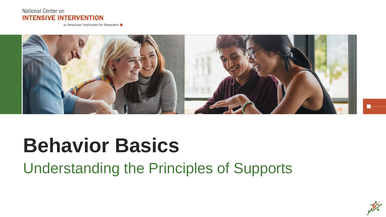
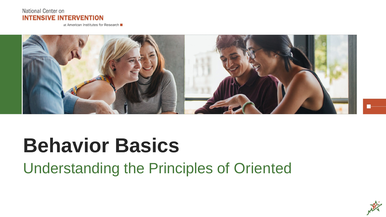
Supports: Supports -> Oriented (263, 169)
